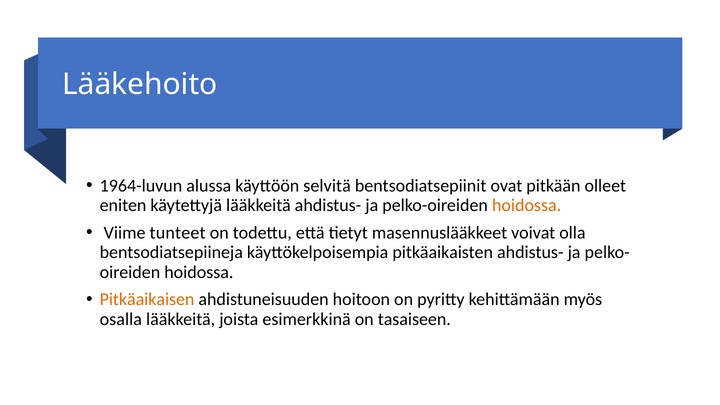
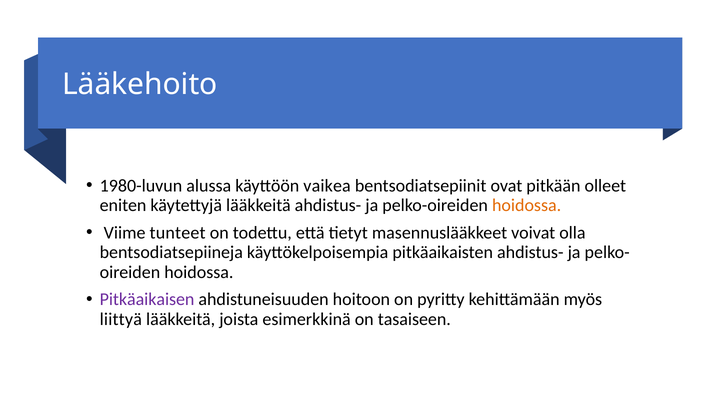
1964-luvun: 1964-luvun -> 1980-luvun (141, 186)
selvitä: selvitä -> vaikea (327, 186)
Pitkäaikaisen colour: orange -> purple (147, 299)
osalla: osalla -> liittyä (121, 319)
